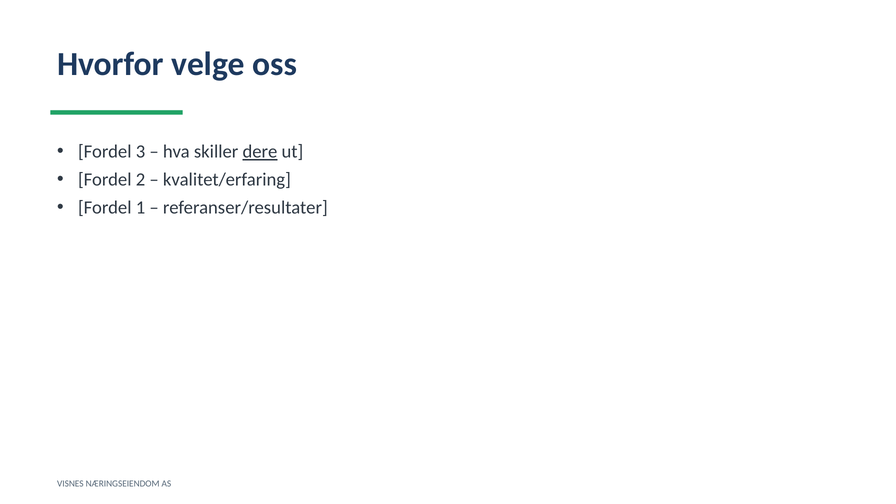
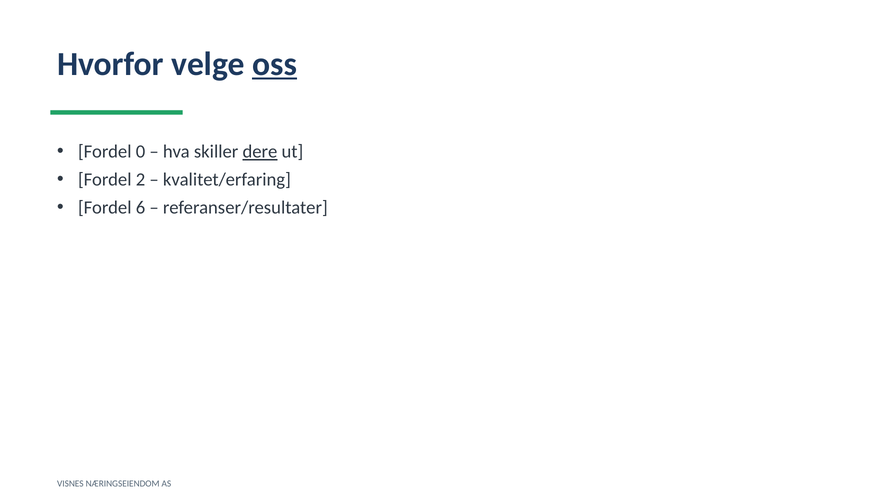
oss underline: none -> present (275, 64)
3: 3 -> 0 (141, 152)
1: 1 -> 6 (141, 208)
